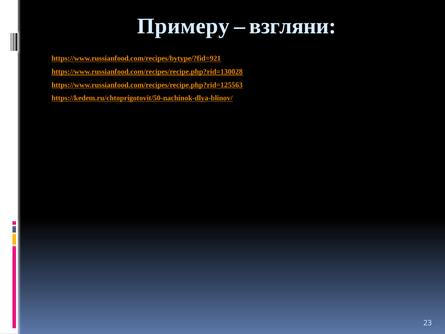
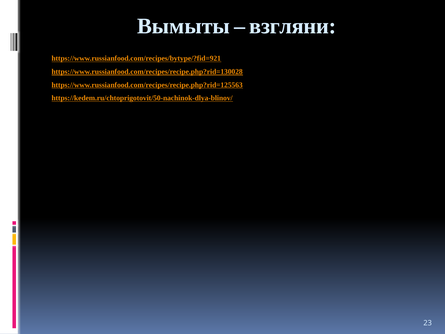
Примеру: Примеру -> Вымыты (184, 26)
